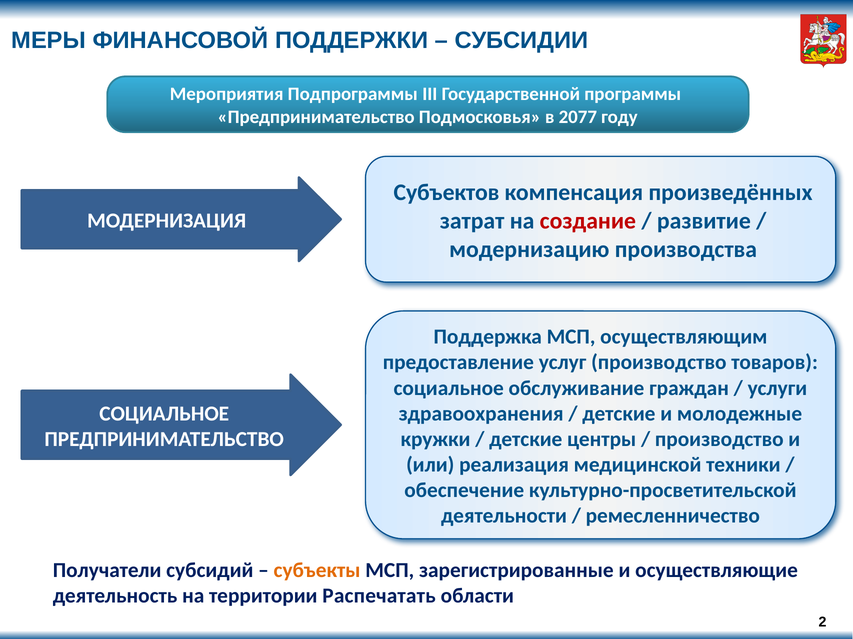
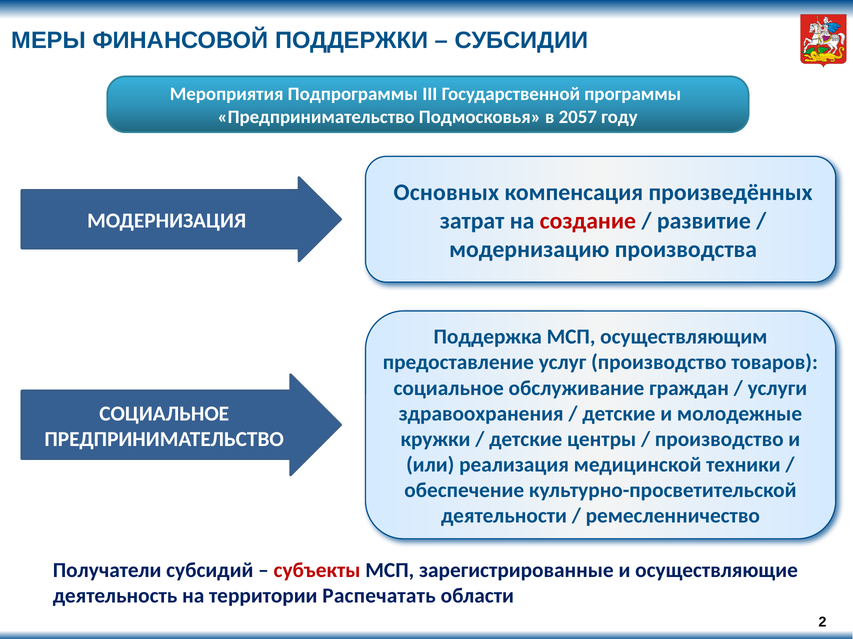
2077: 2077 -> 2057 (578, 117)
Субъектов: Субъектов -> Основных (446, 193)
субъекты colour: orange -> red (317, 571)
